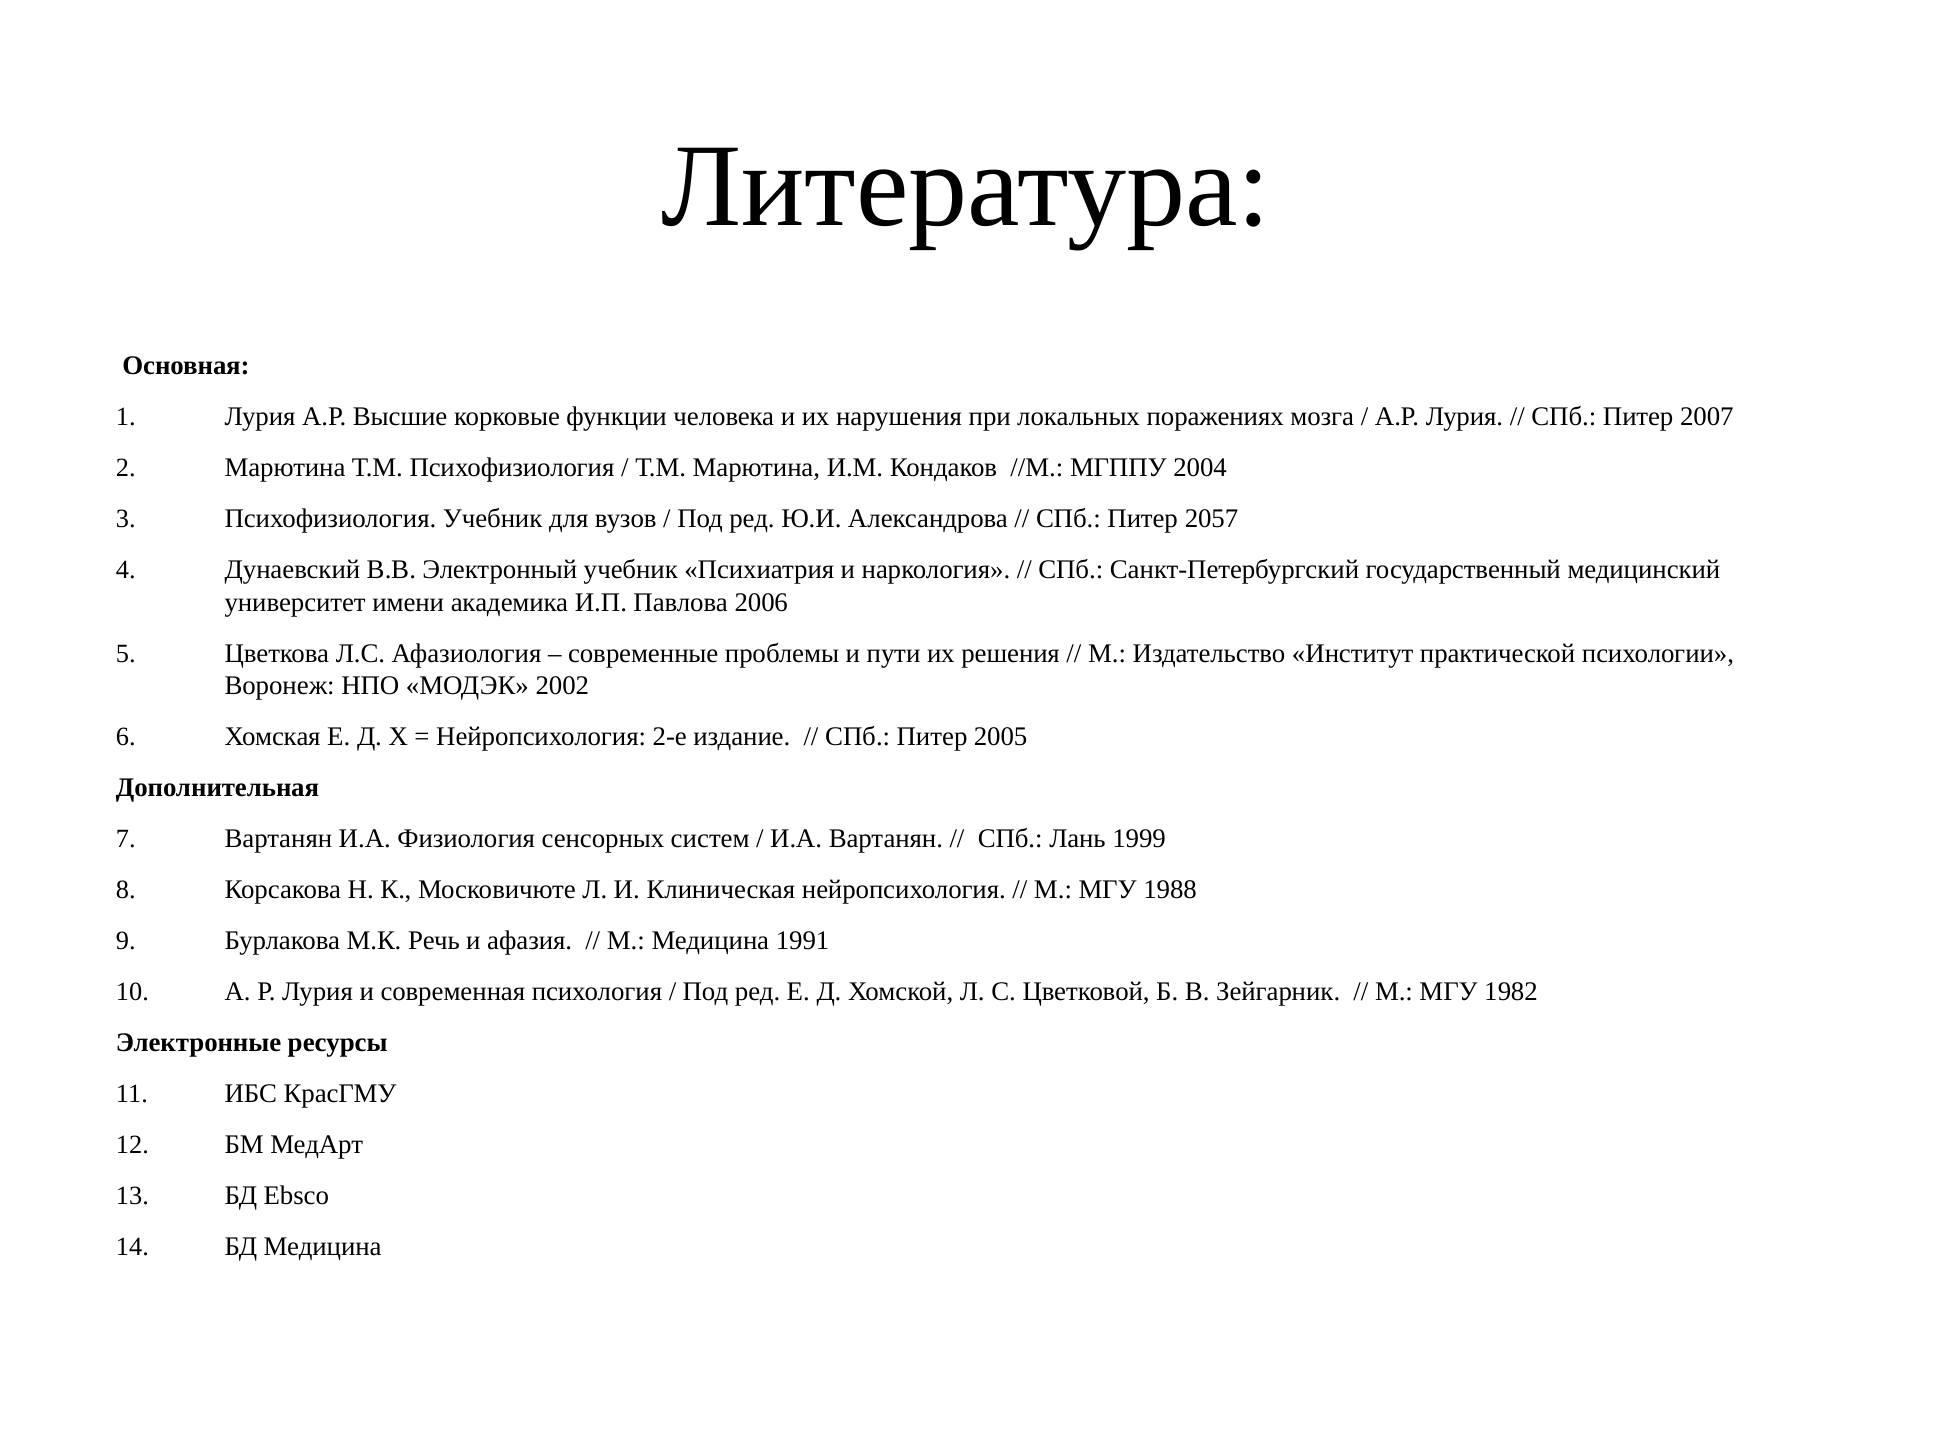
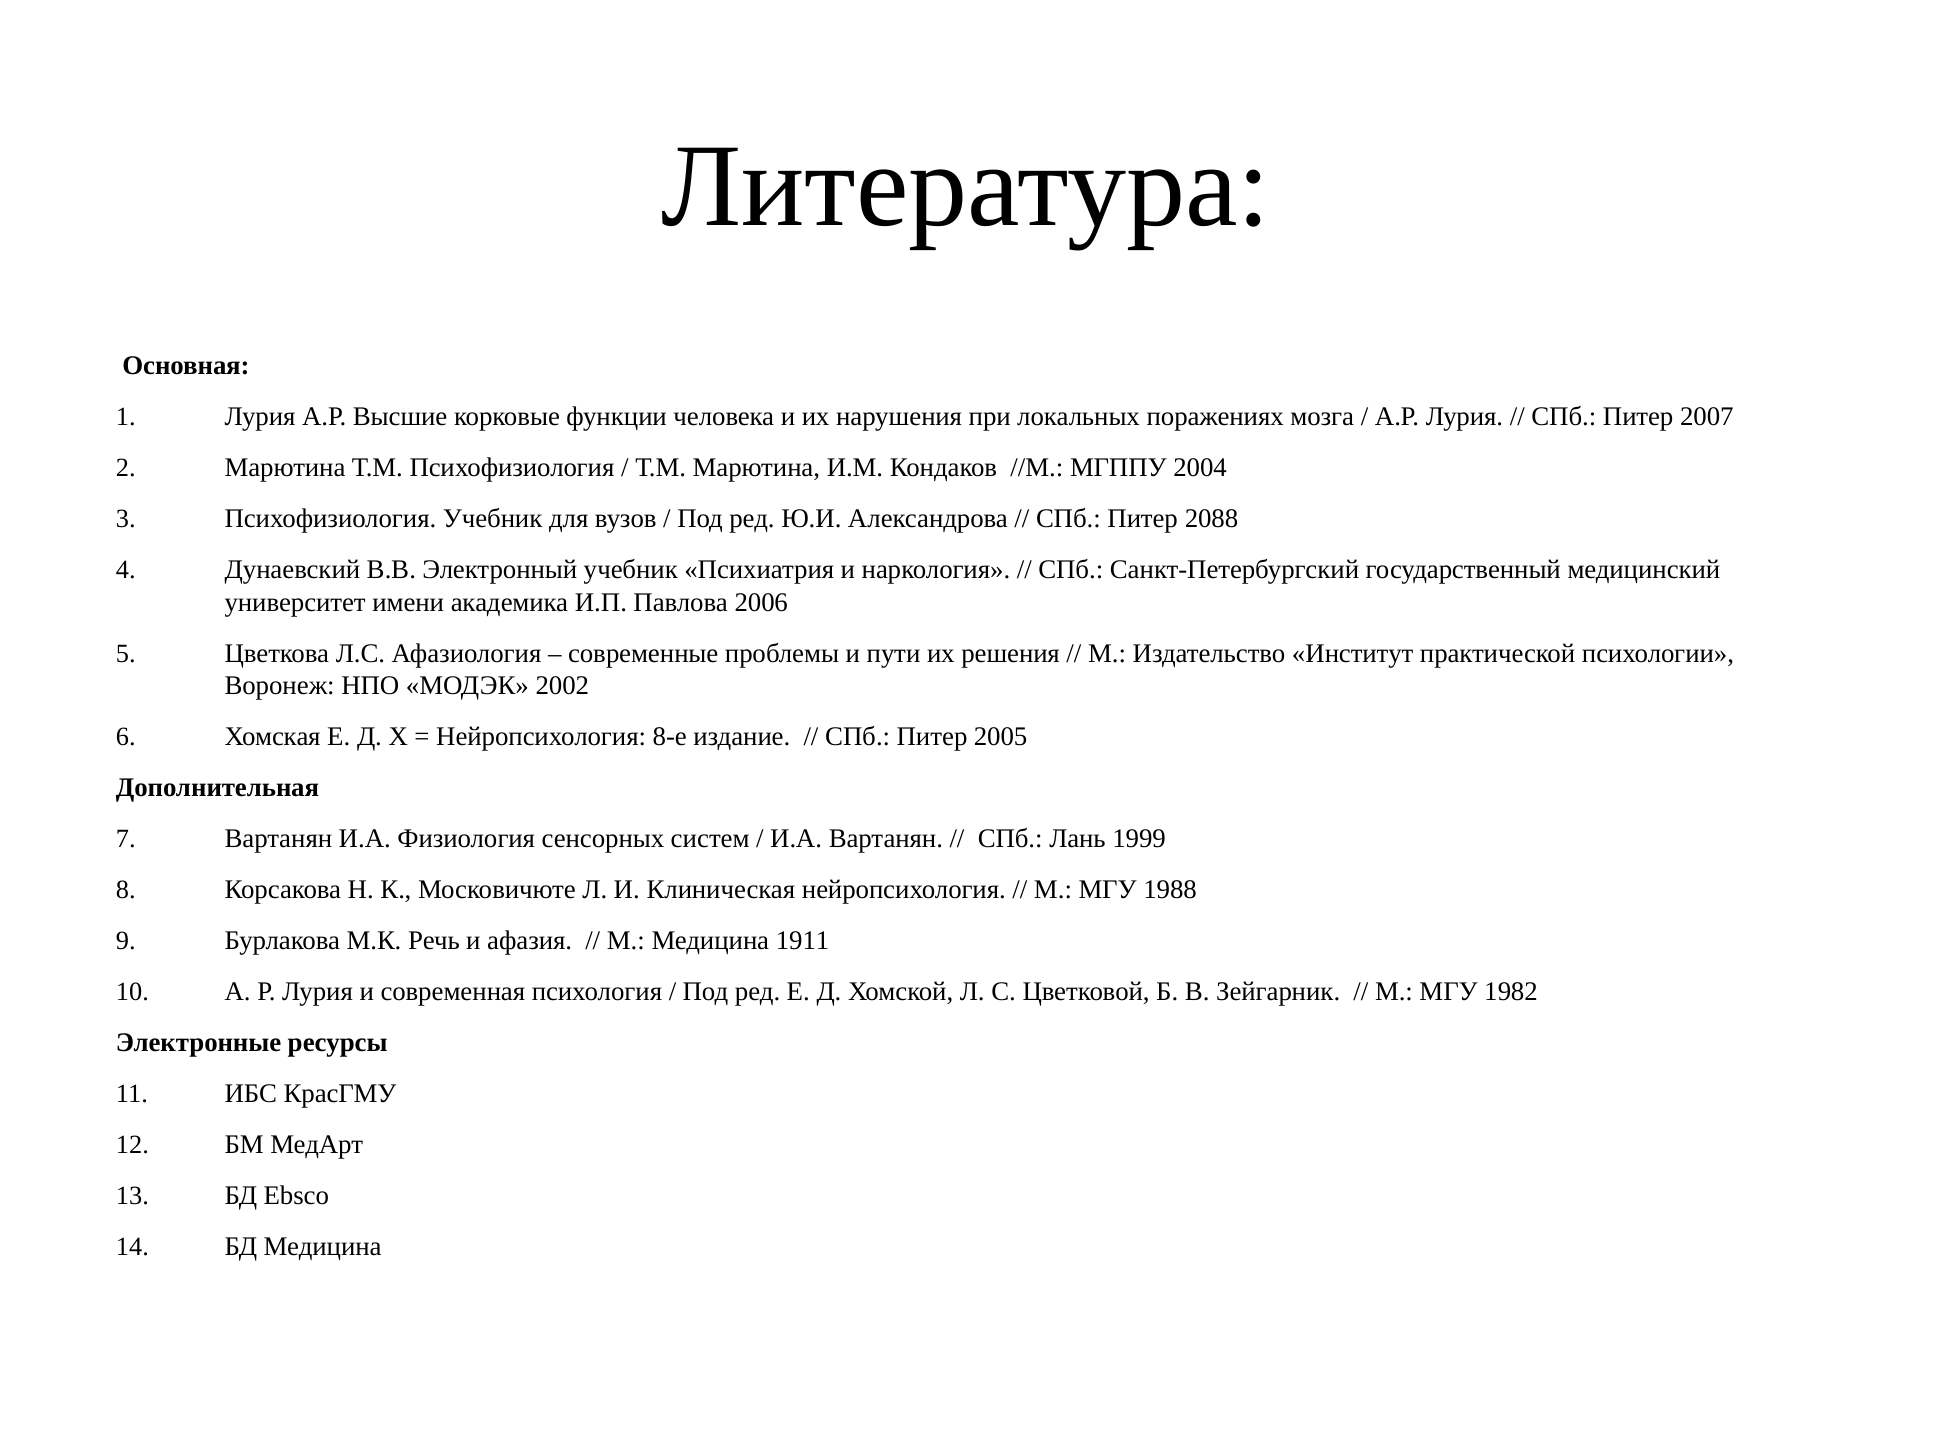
2057: 2057 -> 2088 (1212, 519)
2-е: 2-е -> 8-е (670, 737)
1991: 1991 -> 1911 (803, 941)
